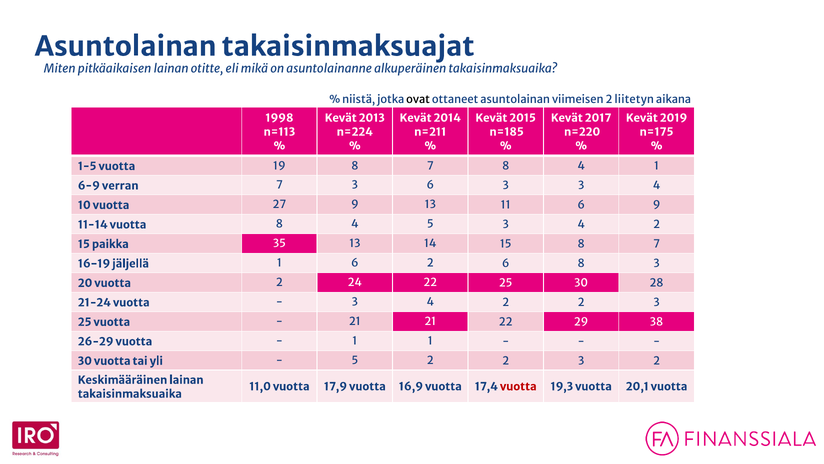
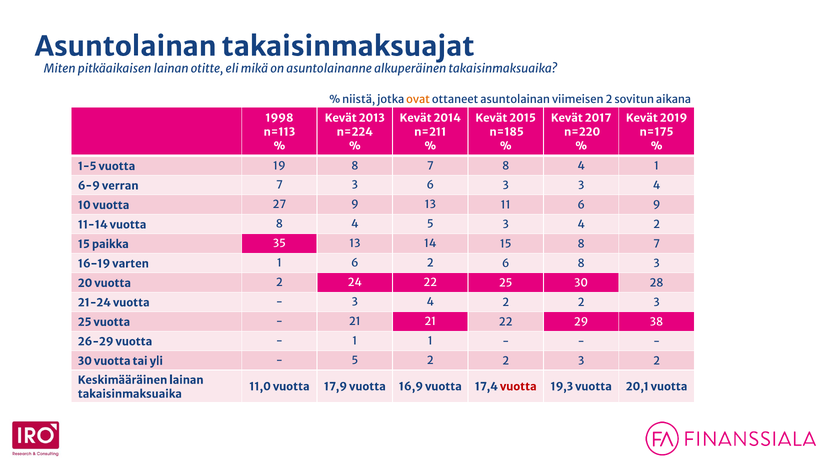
ovat colour: black -> orange (418, 99)
liitetyn: liitetyn -> sovitun (634, 99)
jäljellä: jäljellä -> varten (131, 264)
